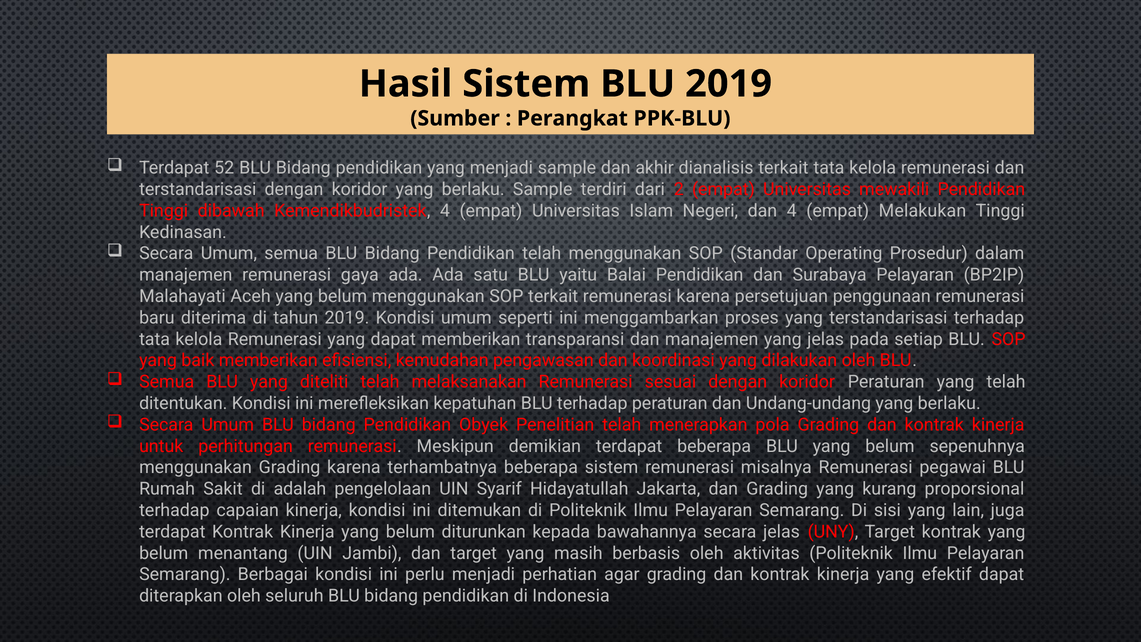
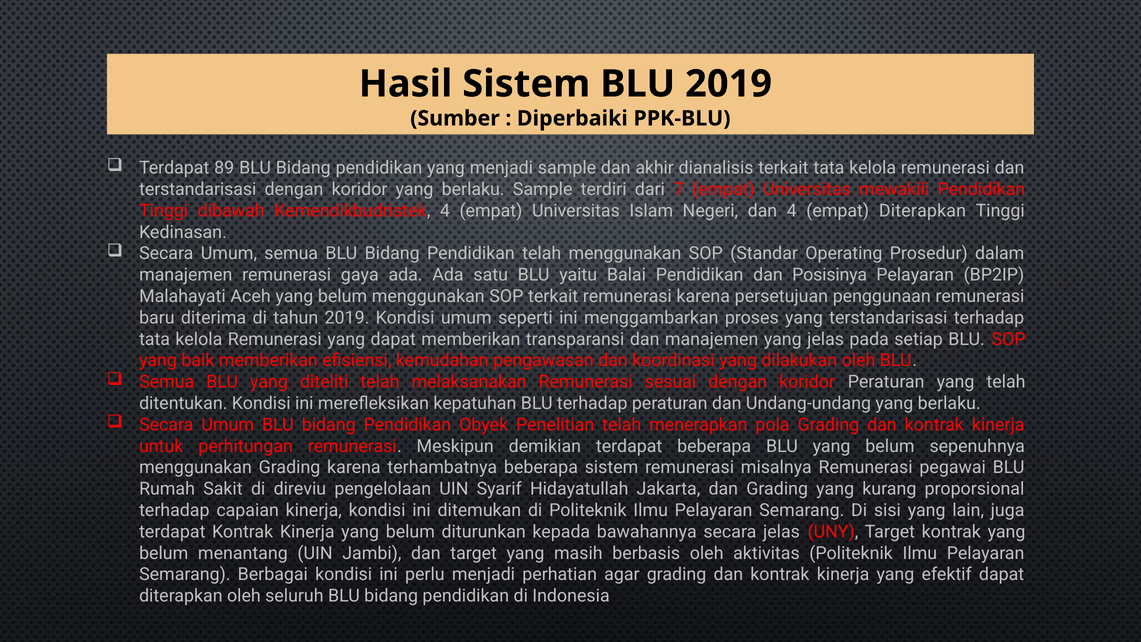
Perangkat: Perangkat -> Diperbaiki (572, 118)
52: 52 -> 89 (224, 168)
2: 2 -> 7 (679, 189)
empat Melakukan: Melakukan -> Diterapkan (922, 211)
Surabaya: Surabaya -> Posisinya (830, 275)
adalah: adalah -> direviu (300, 489)
